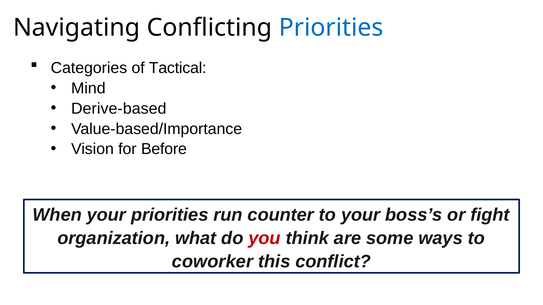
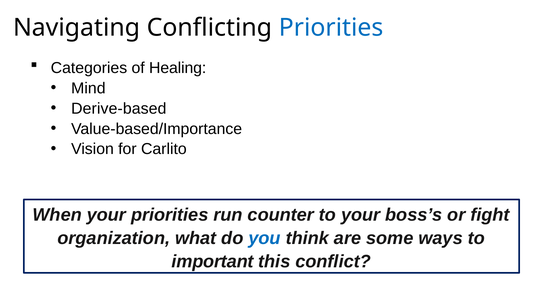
Tactical: Tactical -> Healing (178, 68)
Before: Before -> Carlito (164, 149)
you colour: red -> blue (265, 239)
coworker: coworker -> important (213, 262)
